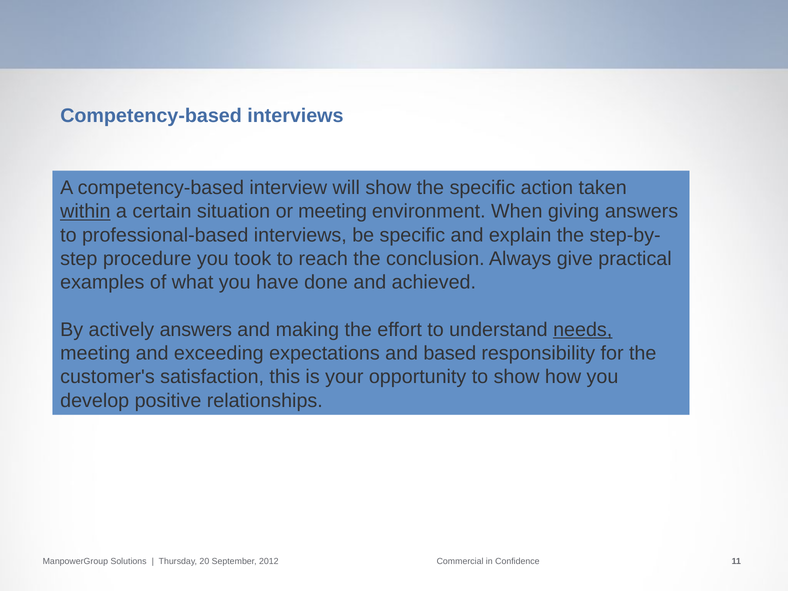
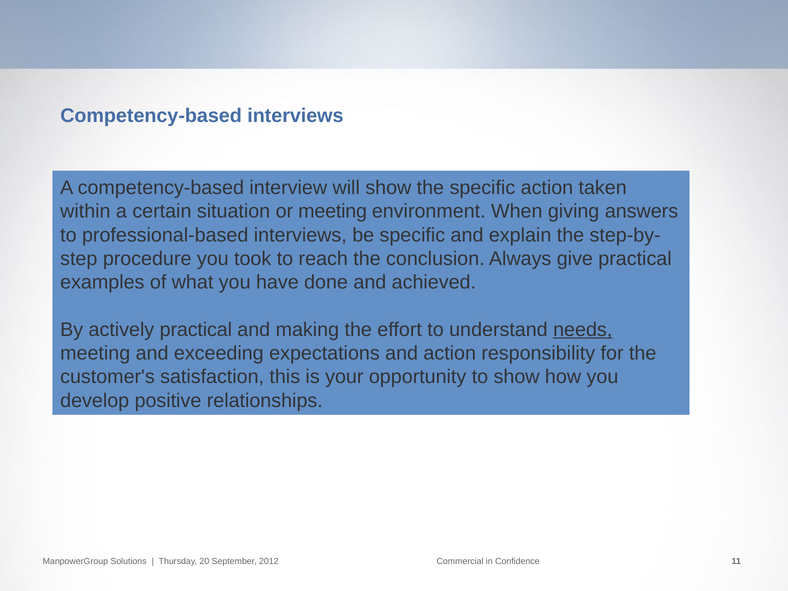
within underline: present -> none (85, 211)
actively answers: answers -> practical (196, 330)
and based: based -> action (450, 353)
